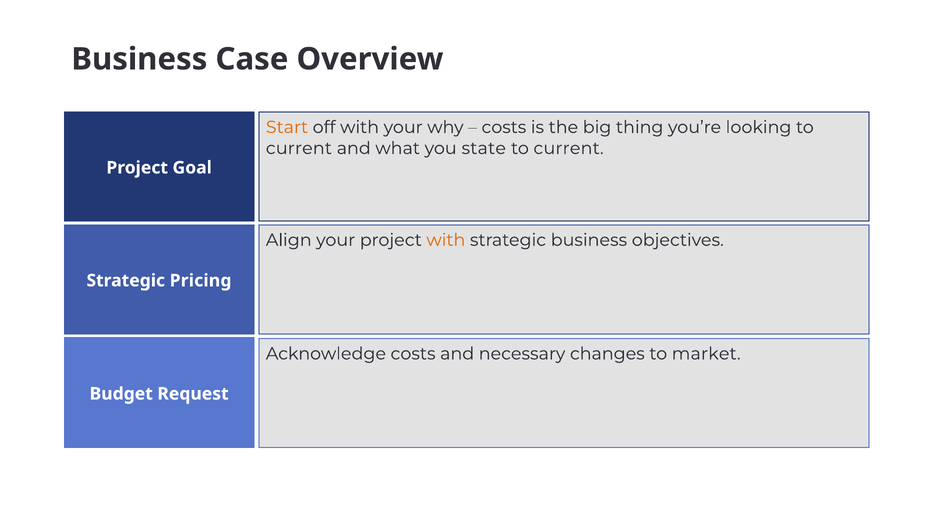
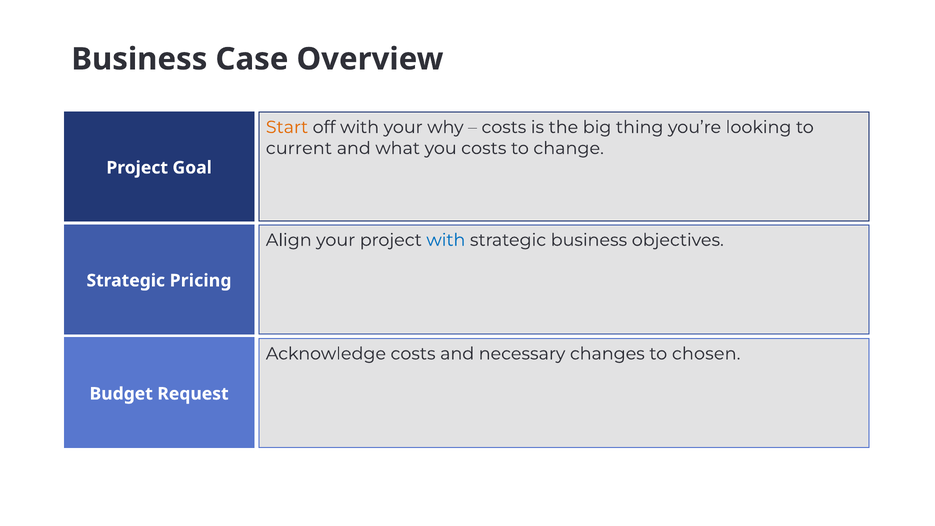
you state: state -> costs (484, 148)
current: current -> change (569, 148)
with colour: orange -> blue (446, 240)
market: market -> chosen (706, 354)
